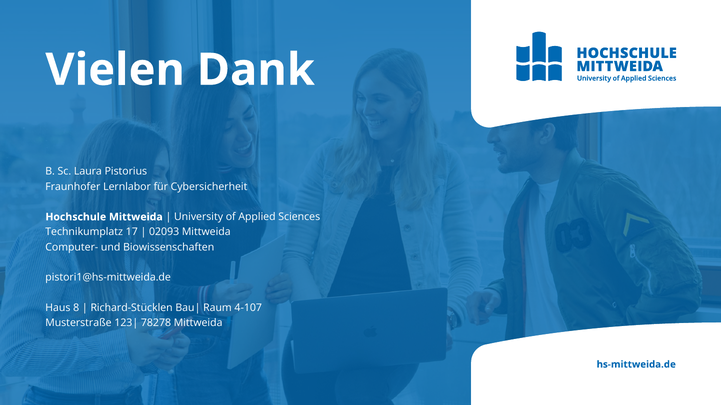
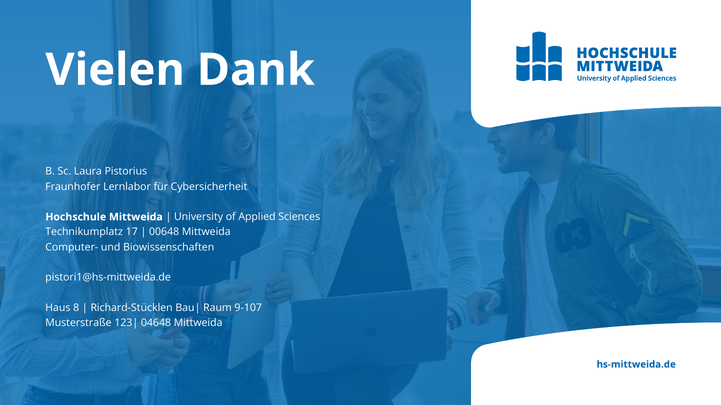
02093: 02093 -> 00648 (164, 232)
4-107: 4-107 -> 9-107 (248, 308)
78278: 78278 -> 04648 (156, 323)
